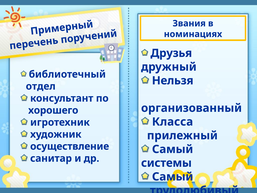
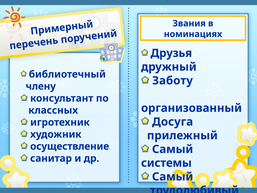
Нельзя: Нельзя -> Заботу (173, 81)
отдел: отдел -> члену (41, 86)
хорошего: хорошего -> классных (53, 110)
Класса: Класса -> Досуга (173, 122)
